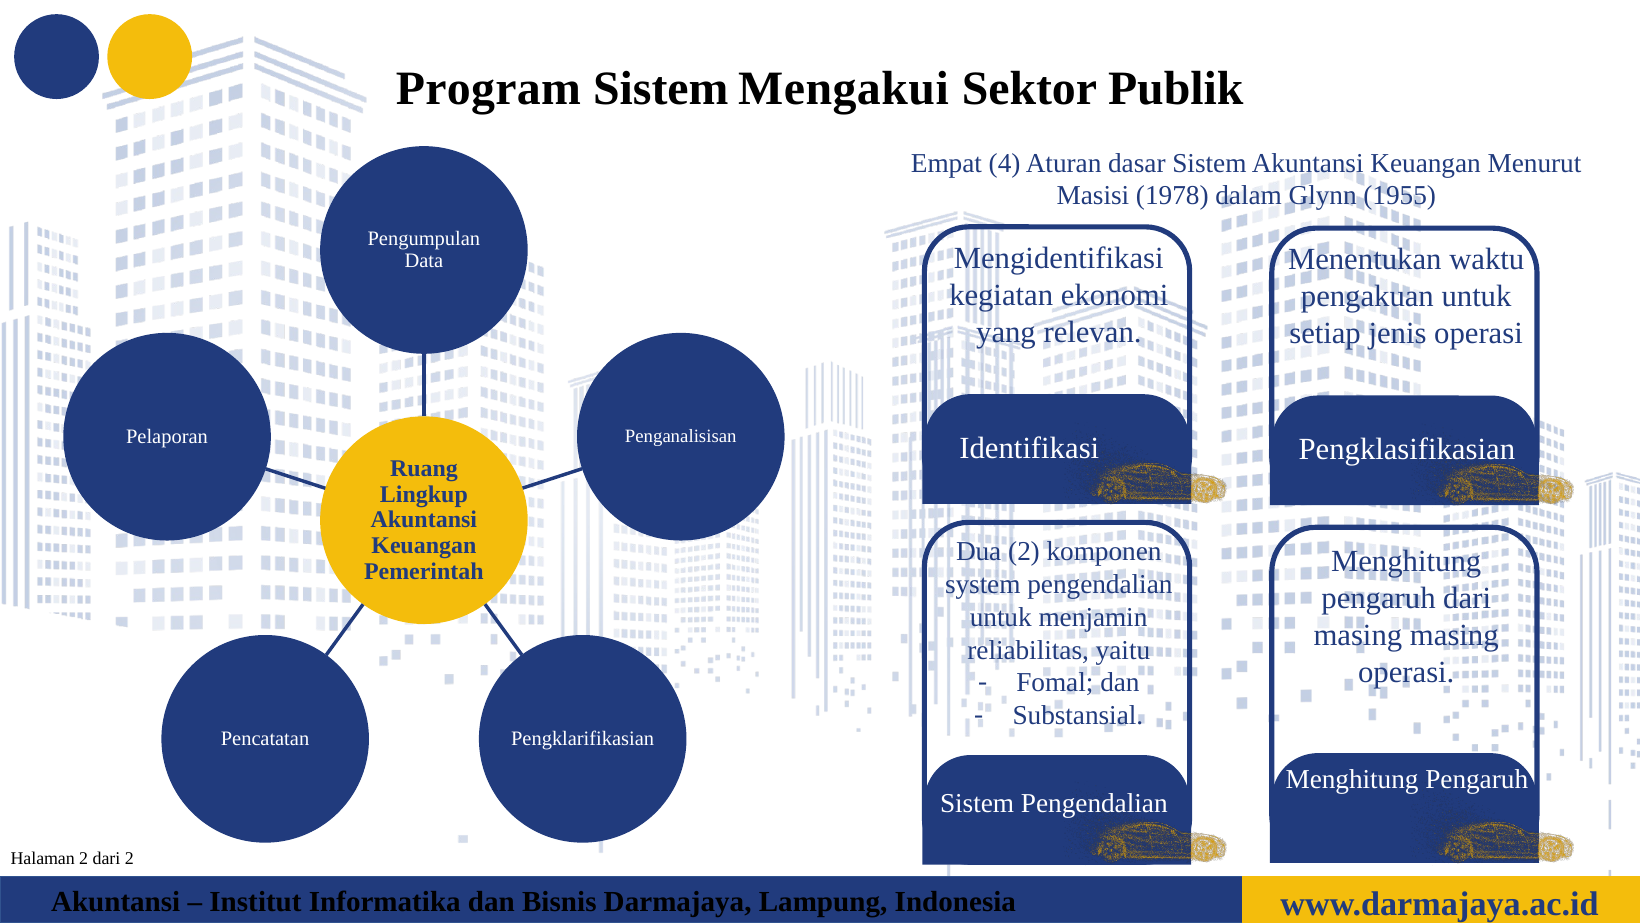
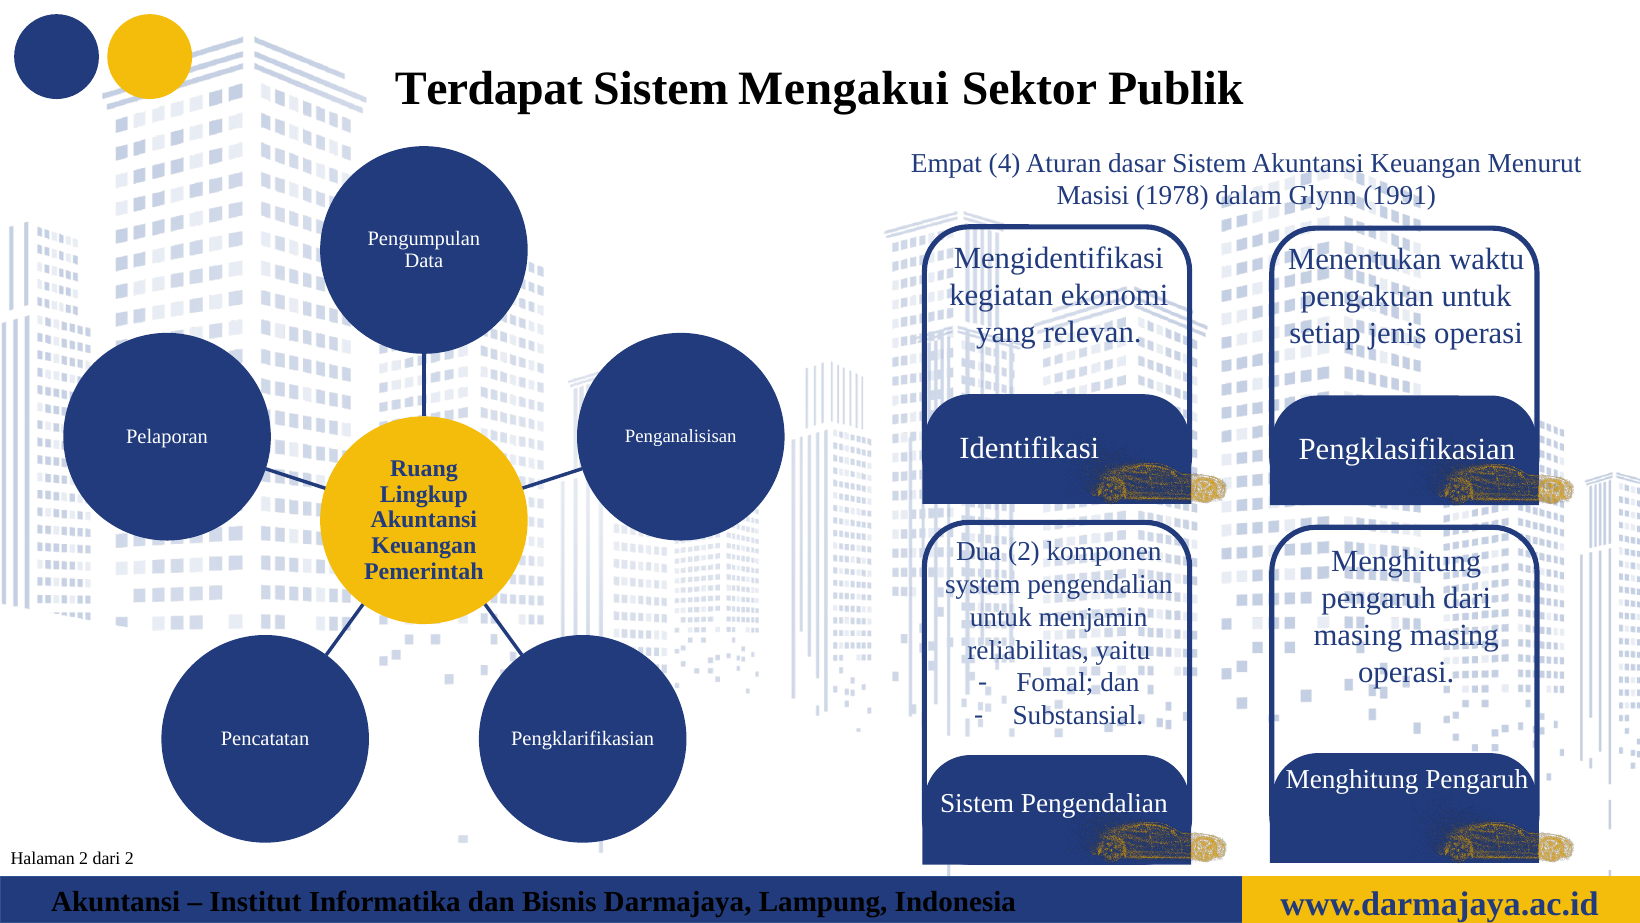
Program: Program -> Terdapat (489, 88)
1955: 1955 -> 1991 (1400, 196)
